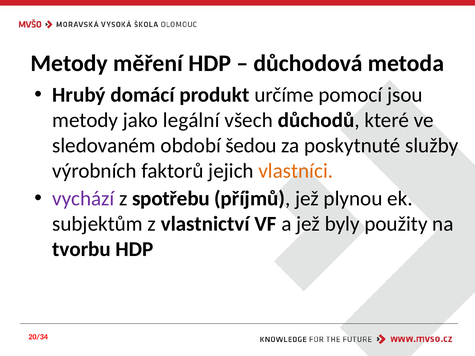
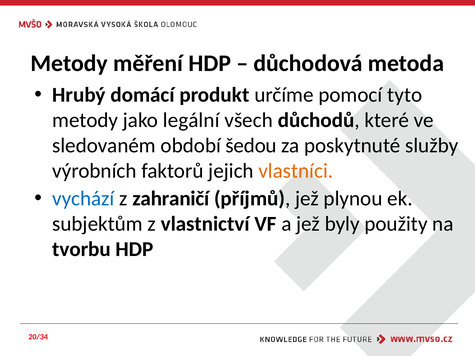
jsou: jsou -> tyto (405, 95)
vychází colour: purple -> blue (83, 199)
spotřebu: spotřebu -> zahraničí (171, 199)
